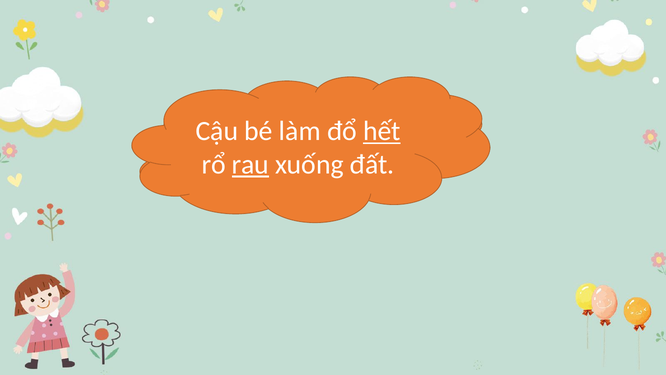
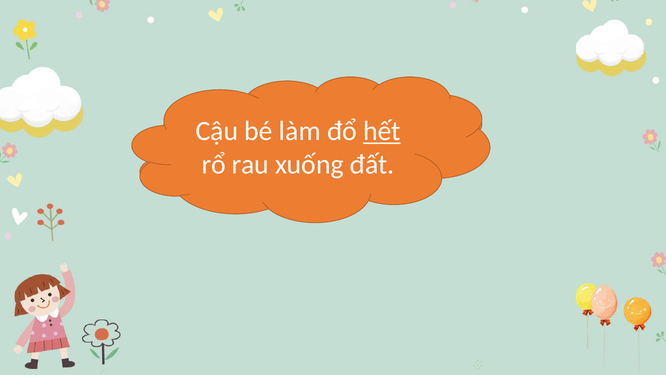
rau underline: present -> none (250, 164)
